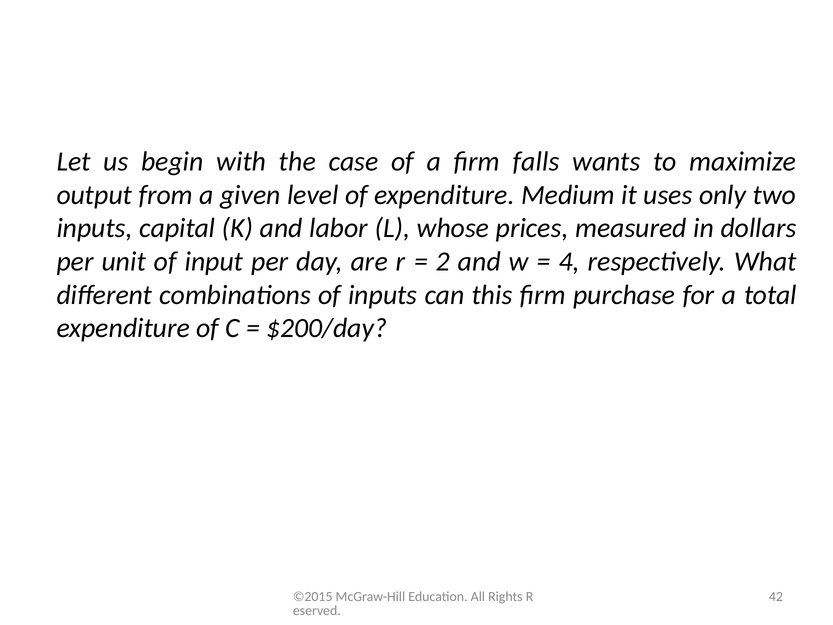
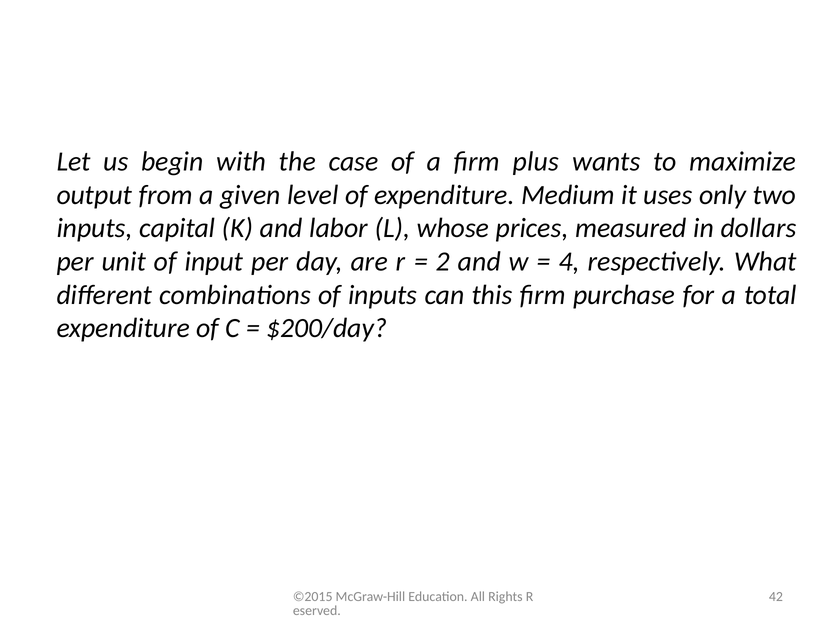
falls: falls -> plus (536, 162)
